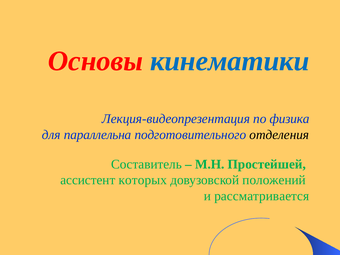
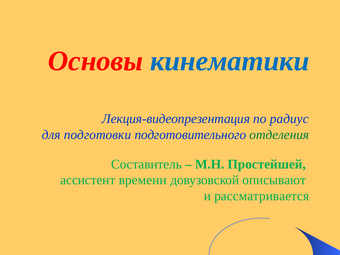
физика: физика -> радиус (289, 119)
параллельна: параллельна -> подготовки (97, 135)
отделения colour: black -> green (279, 135)
которых: которых -> времени (143, 180)
положений: положений -> описывают (274, 180)
